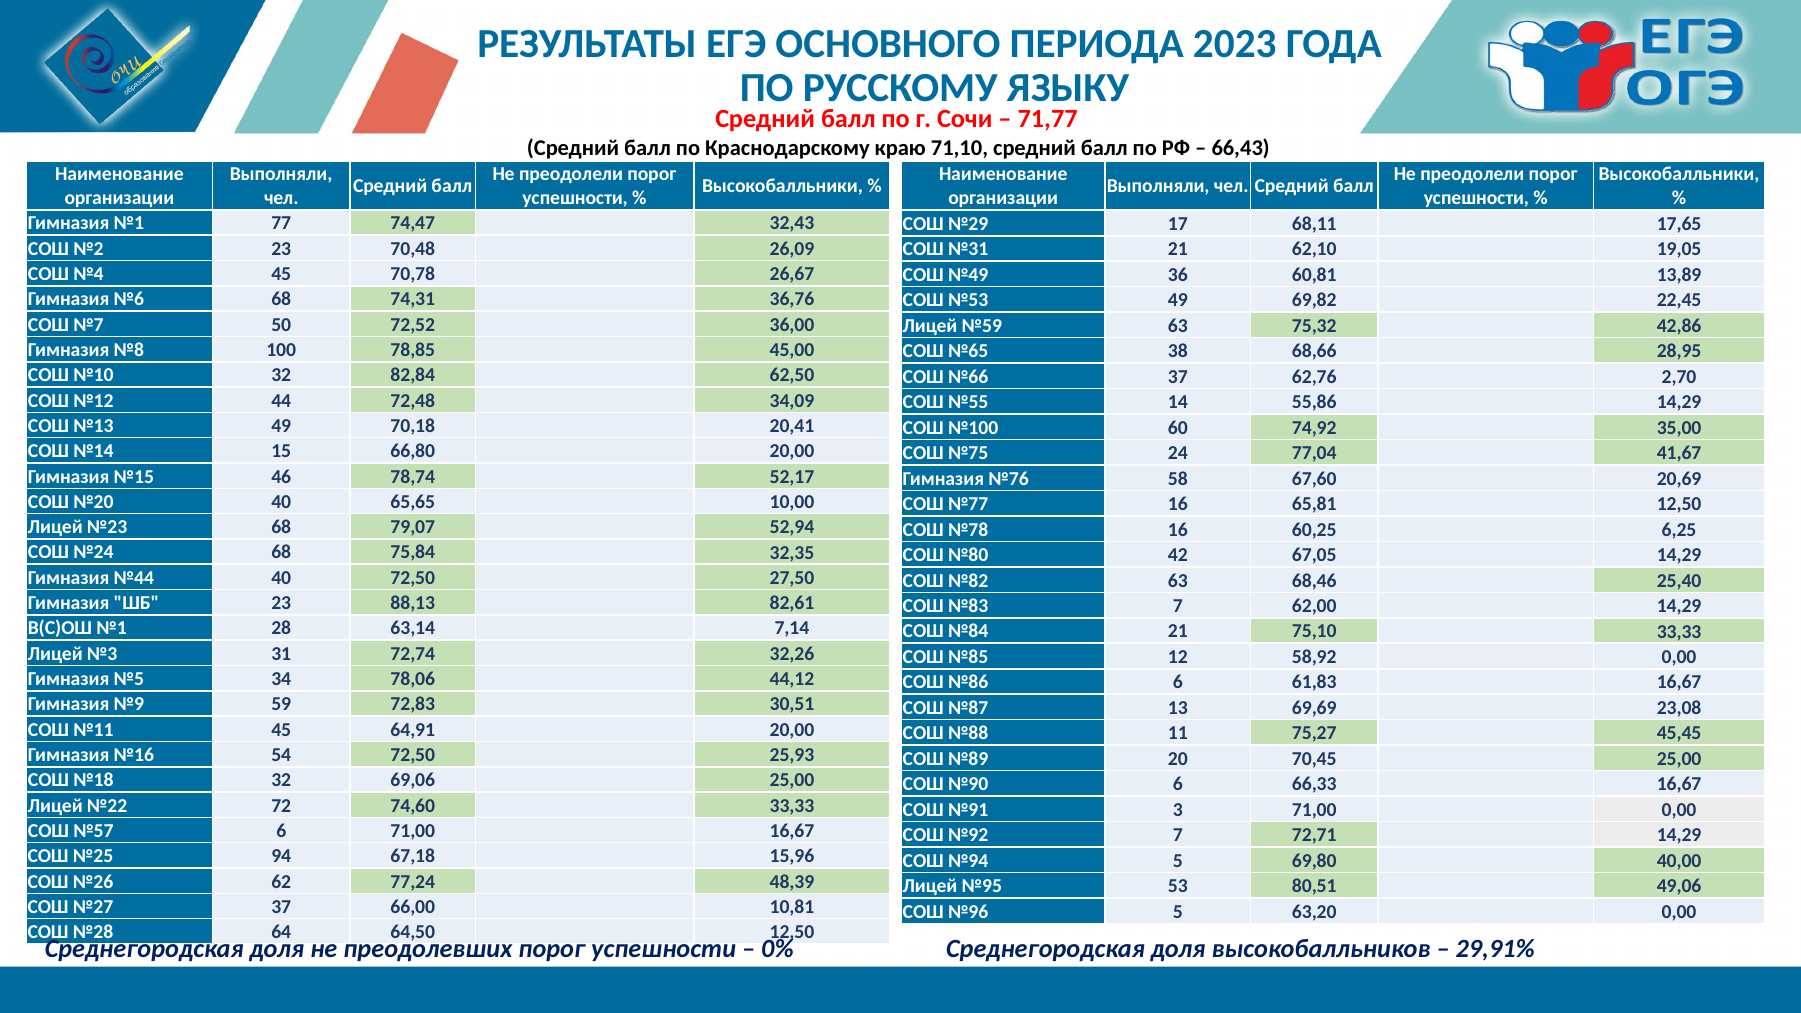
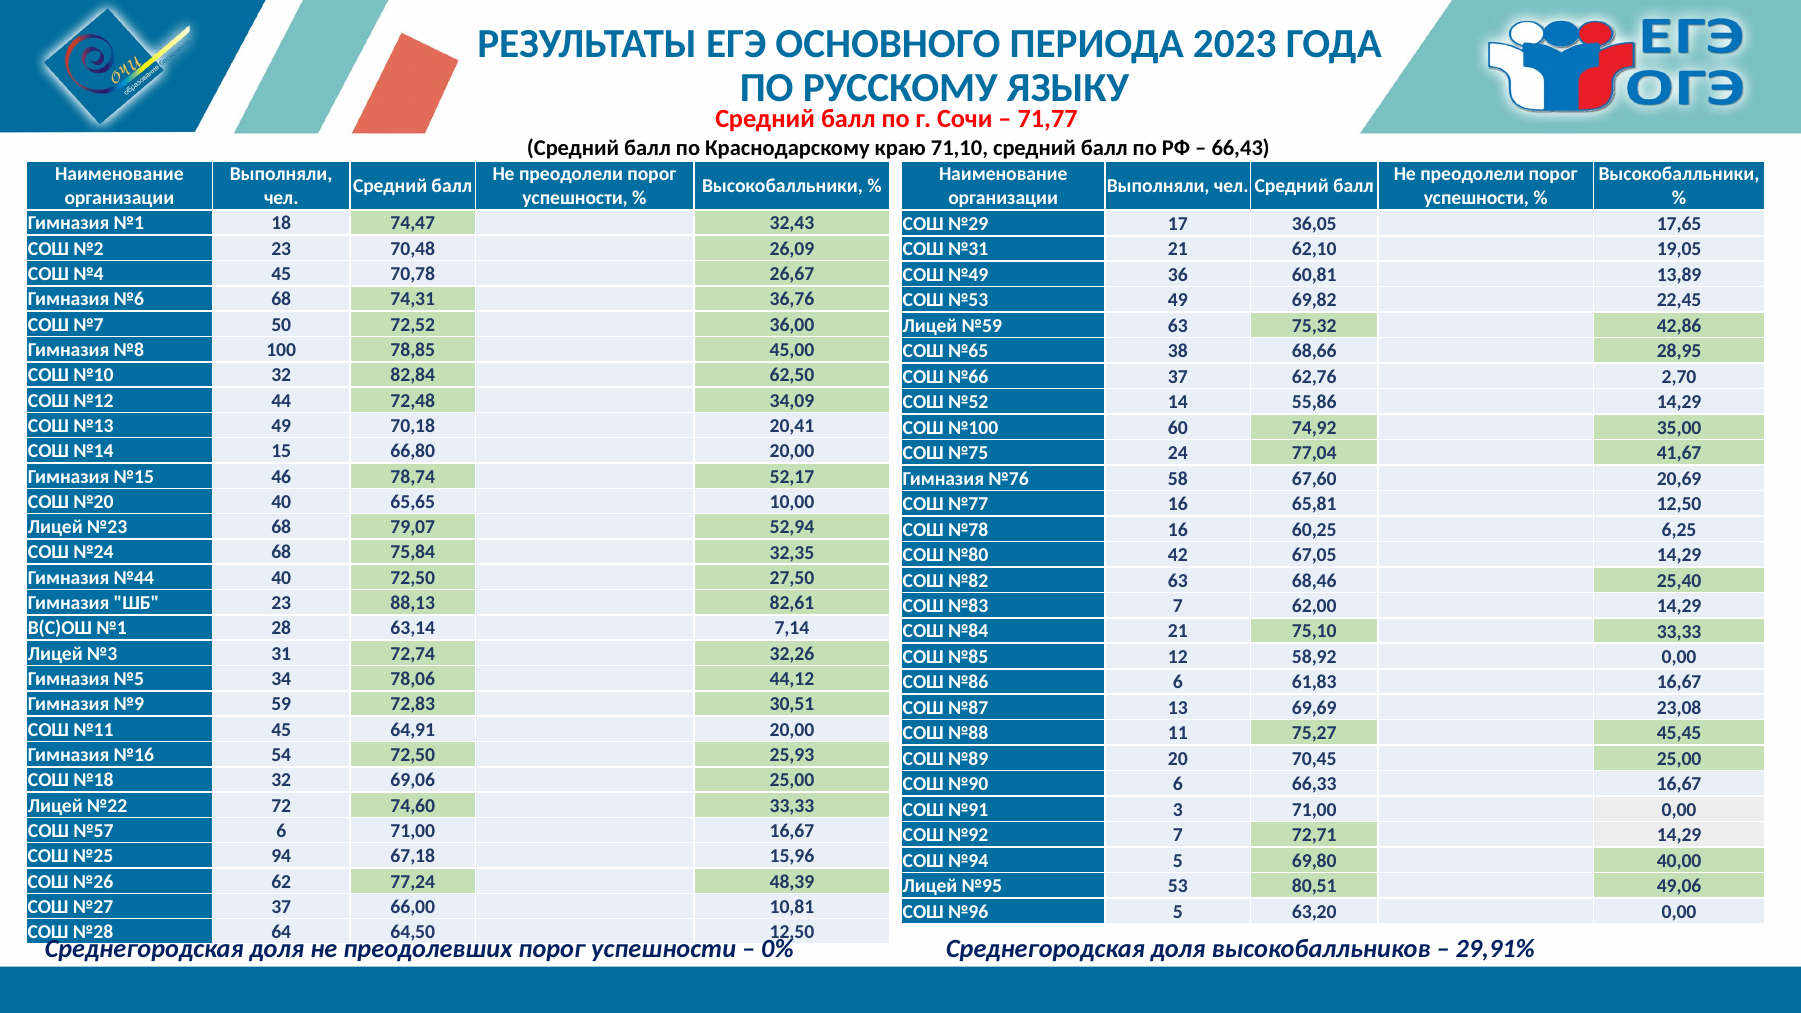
77: 77 -> 18 (281, 223)
68,11: 68,11 -> 36,05 (1314, 224)
№55: №55 -> №52 (968, 402)
